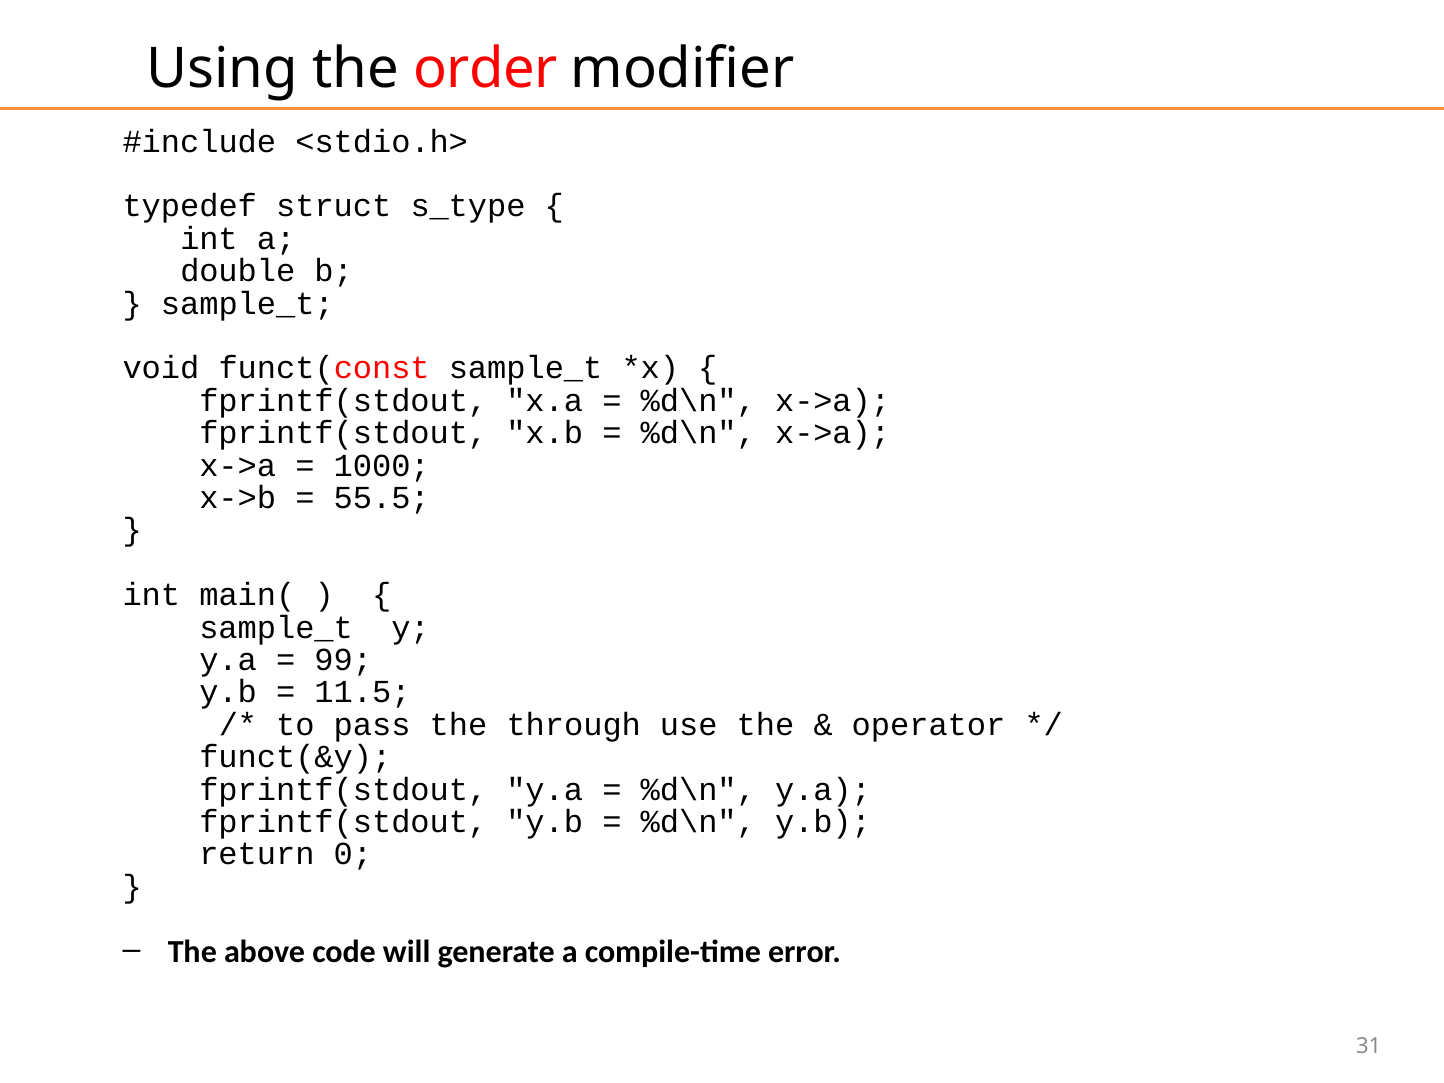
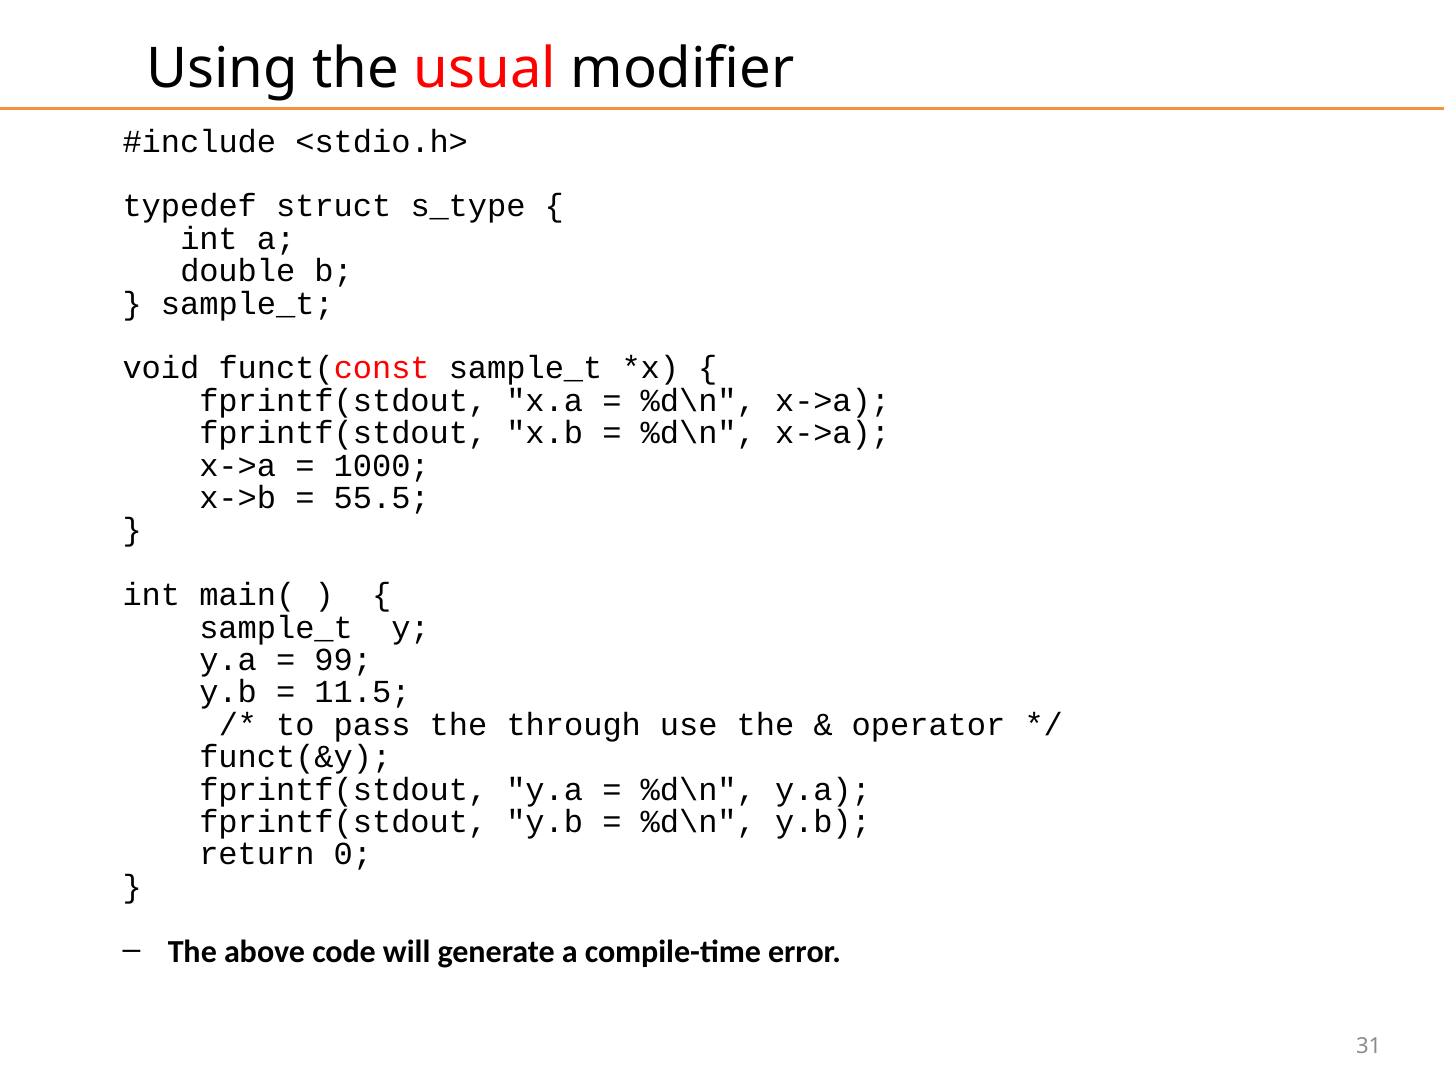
order: order -> usual (485, 69)
